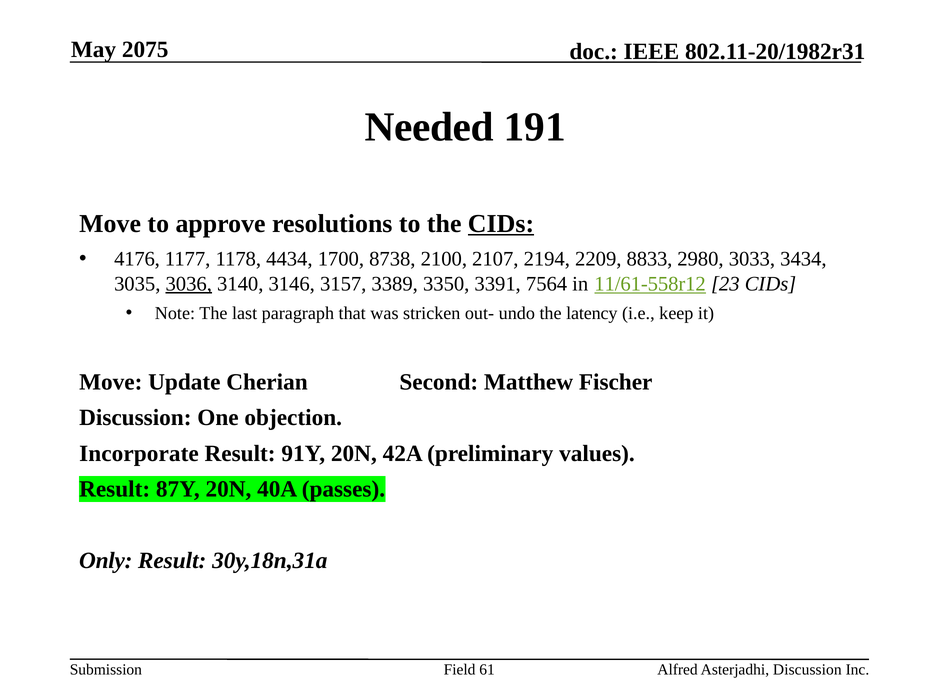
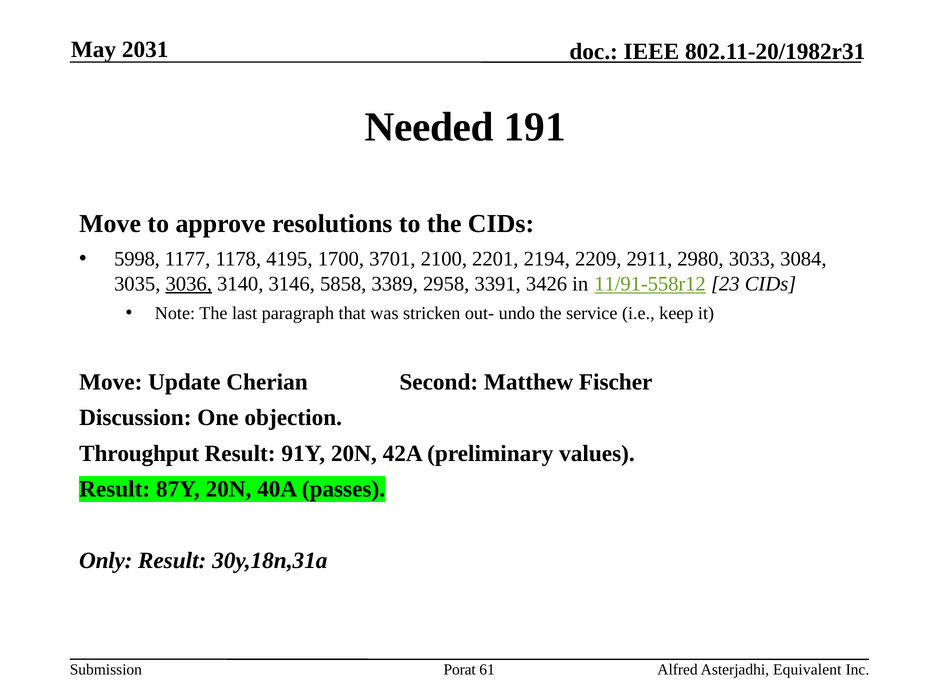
2075: 2075 -> 2031 (145, 49)
CIDs underline: present -> none (501, 224)
4176: 4176 -> 5998 (137, 259)
4434: 4434 -> 4195 (289, 259)
8738: 8738 -> 3701 (392, 259)
2107: 2107 -> 2201 (495, 259)
8833: 8833 -> 2911 (649, 259)
3434: 3434 -> 3084 (803, 259)
3157: 3157 -> 5858 (343, 284)
3350: 3350 -> 2958 (446, 284)
7564: 7564 -> 3426 (547, 284)
11/61-558r12: 11/61-558r12 -> 11/91-558r12 (650, 284)
latency: latency -> service (592, 313)
Incorporate: Incorporate -> Throughput (139, 453)
Field: Field -> Porat (460, 670)
Asterjadhi Discussion: Discussion -> Equivalent (807, 670)
